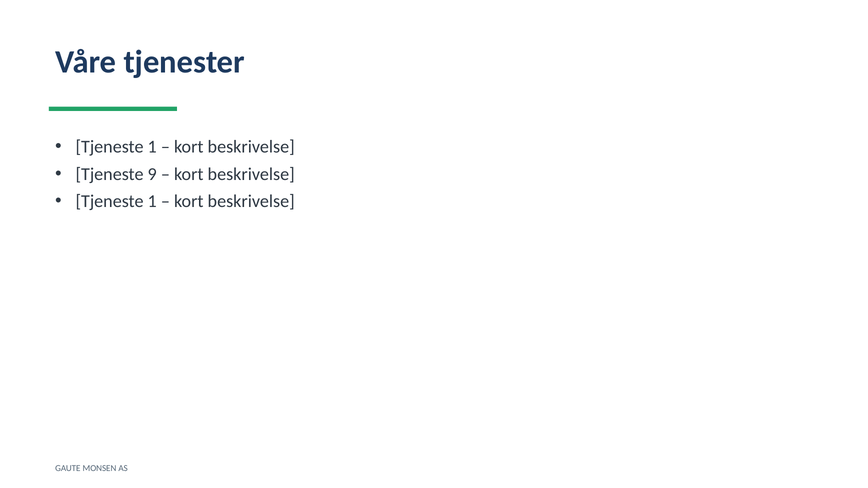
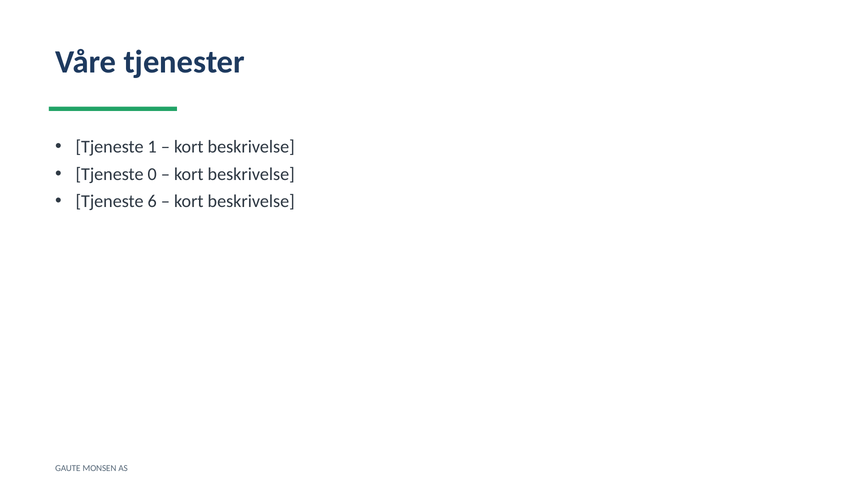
9: 9 -> 0 (152, 174)
1: 1 -> 6 (152, 201)
